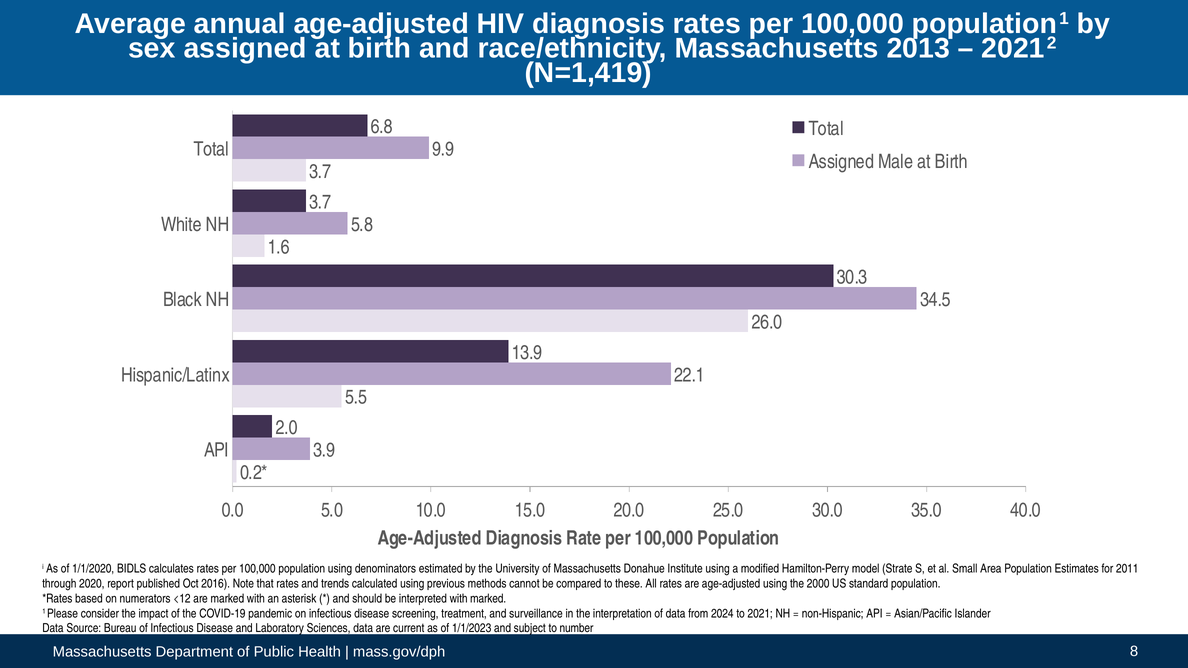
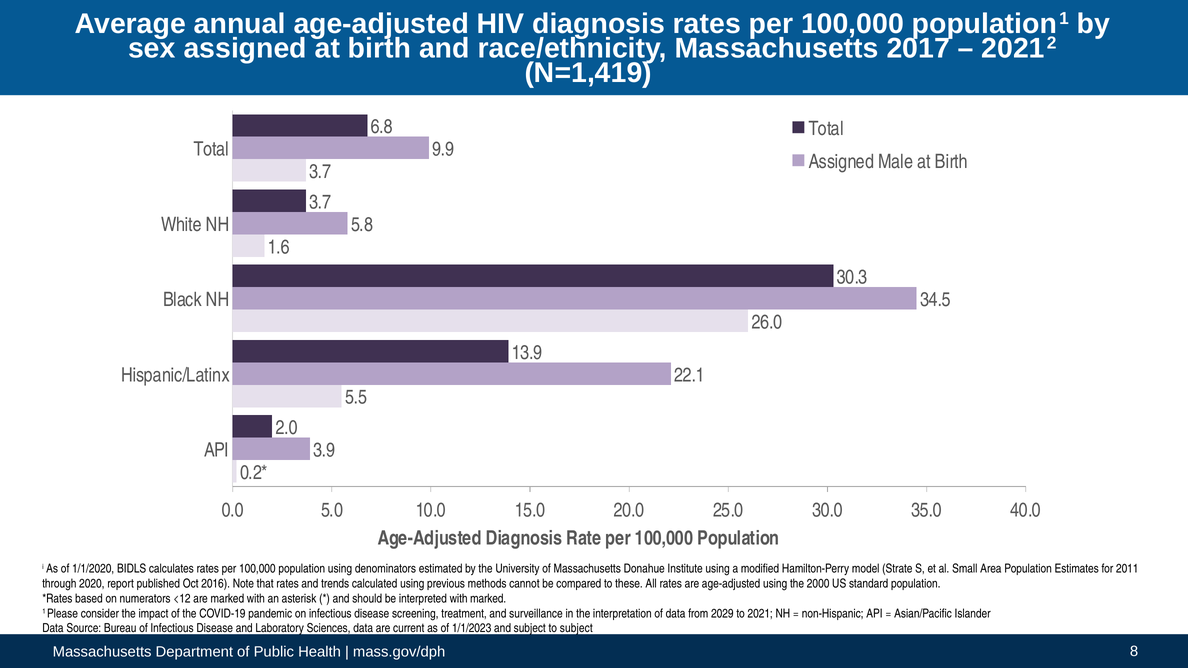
2013: 2013 -> 2017 (918, 48)
2024: 2024 -> 2029 (722, 614)
to number: number -> subject (576, 629)
